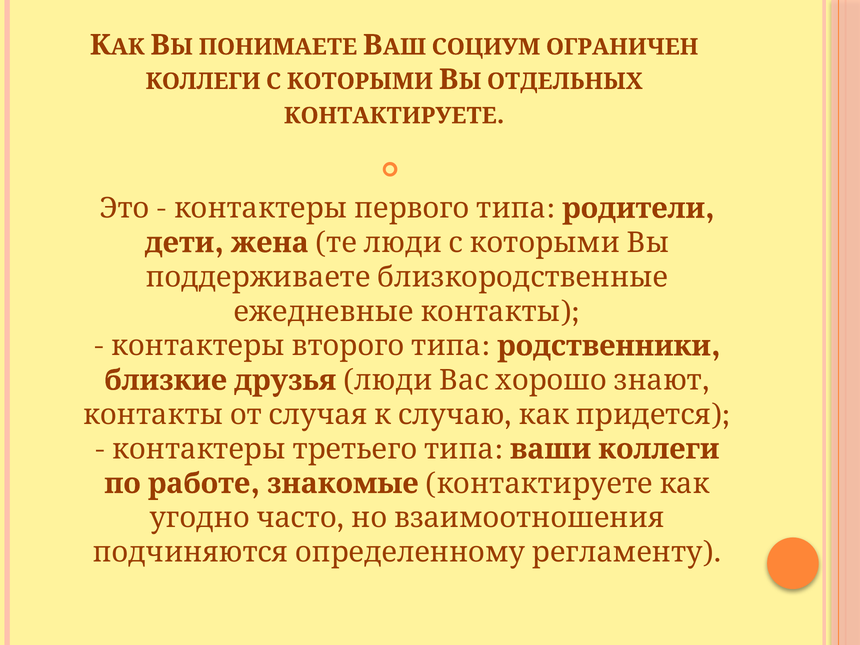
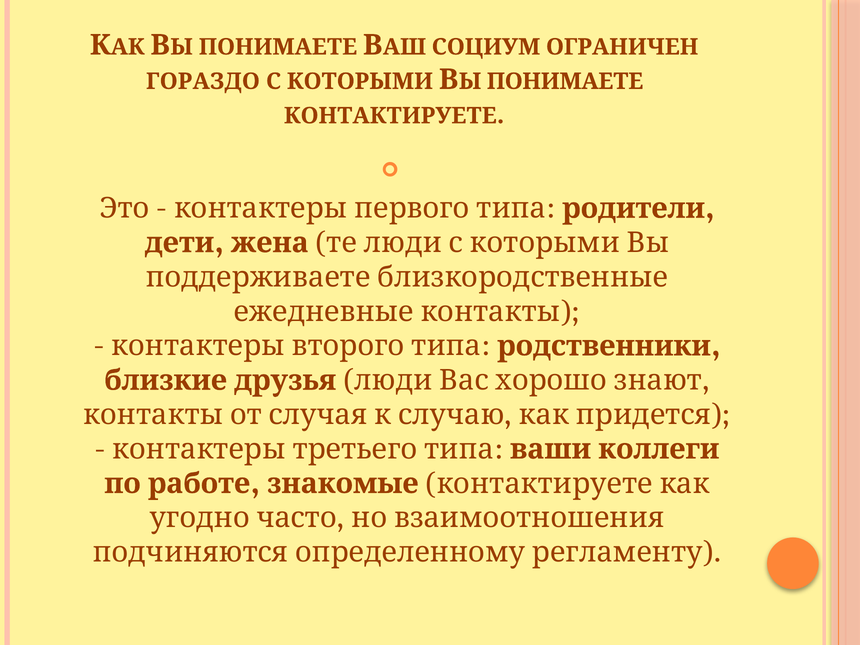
КОЛЛЕГИ: КОЛЛЕГИ -> ГОРАЗДО (203, 81)
ОТДЕЛЬНЫХ: ОТДЕЛЬНЫХ -> ПОНИМАЕТЕ (565, 81)
